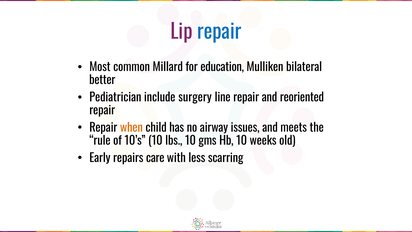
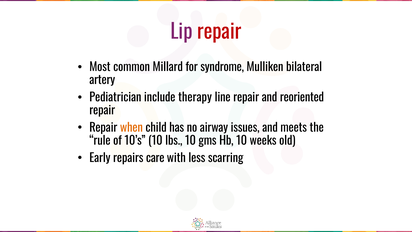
repair colour: blue -> red (219, 32)
education: education -> syndrome (222, 67)
better: better -> artery (102, 80)
surgery: surgery -> therapy (195, 97)
